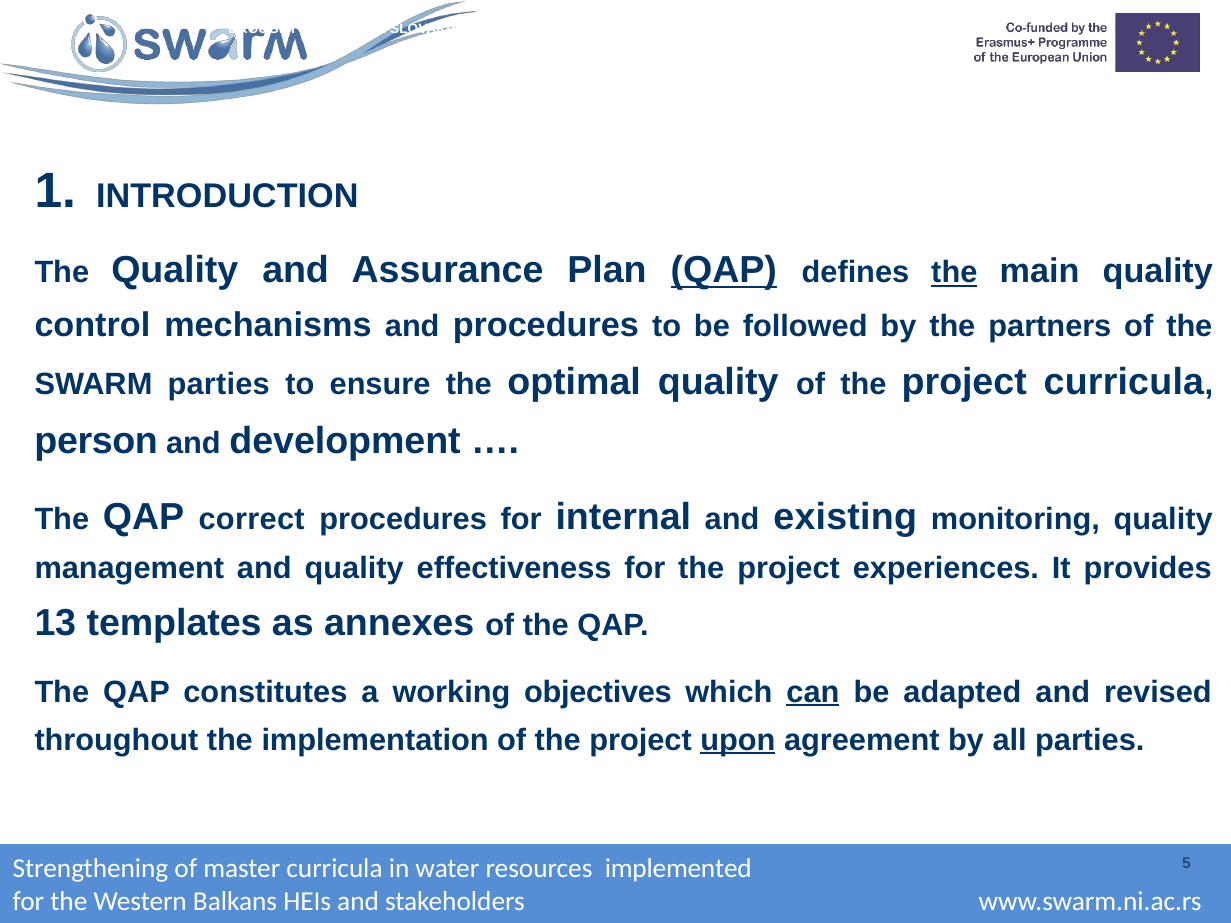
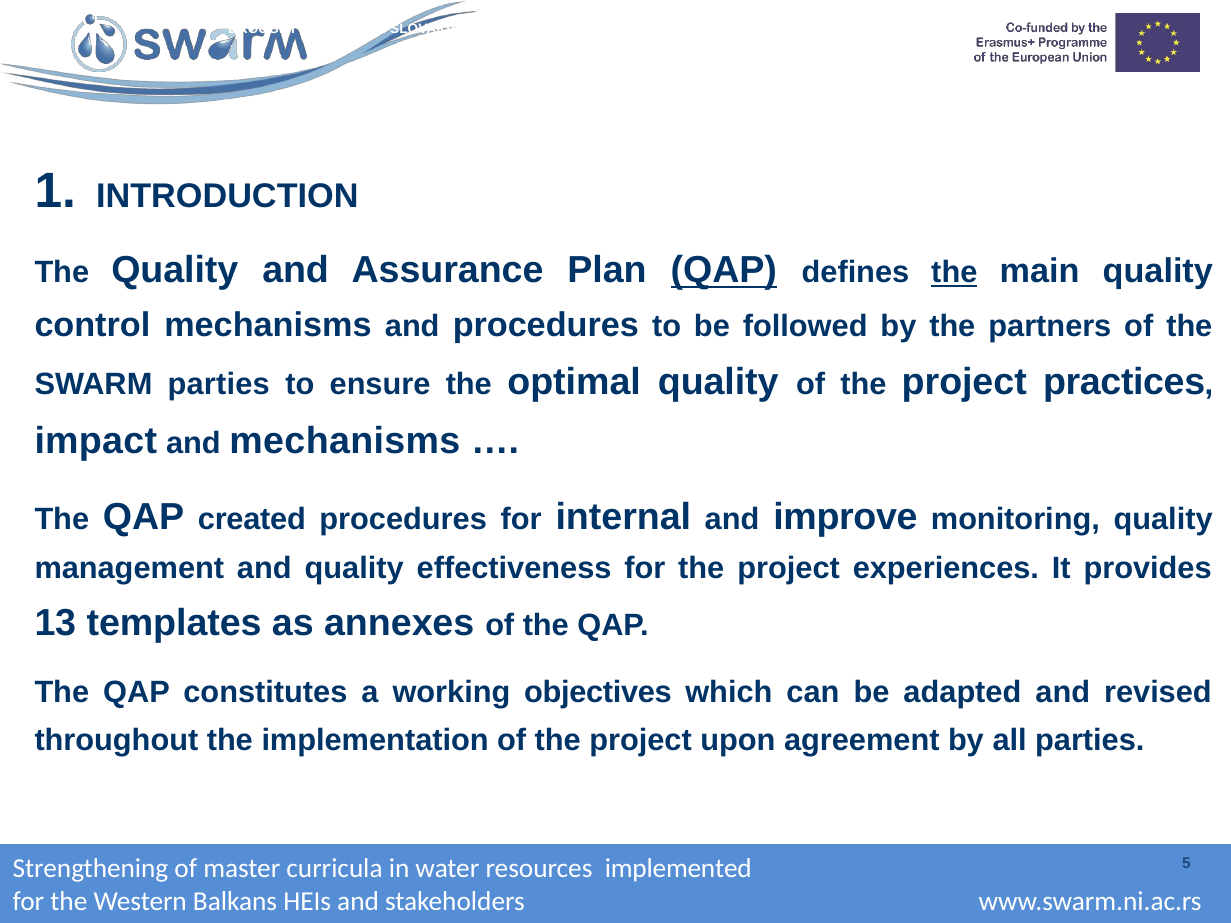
project curricula: curricula -> practices (1124, 383)
person: person -> impact (96, 441)
and development: development -> mechanisms (345, 441)
correct: correct -> created (252, 519)
existing: existing -> improve (845, 517)
can underline: present -> none (813, 692)
upon underline: present -> none (738, 740)
